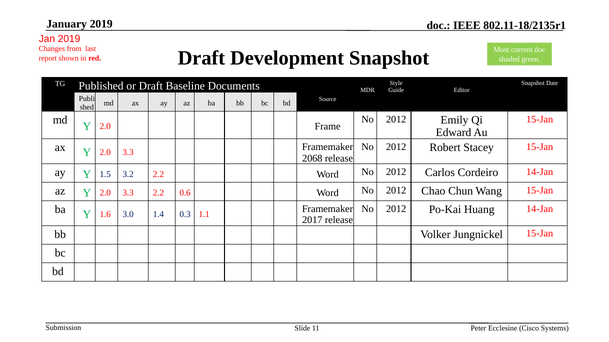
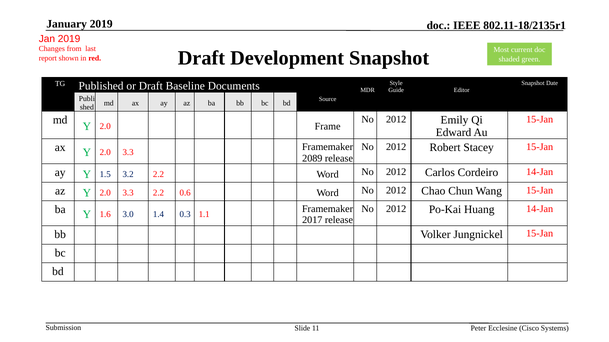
2068: 2068 -> 2089 (312, 158)
